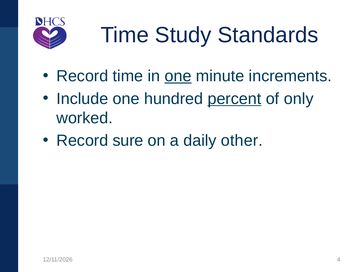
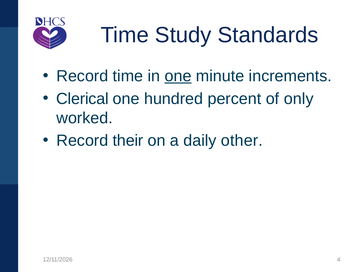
Include: Include -> Clerical (82, 99)
percent underline: present -> none (234, 99)
sure: sure -> their (128, 140)
